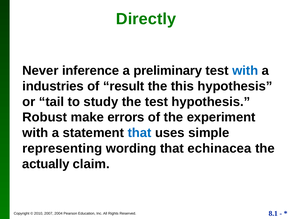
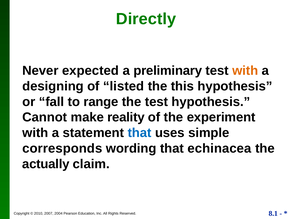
inference: inference -> expected (90, 71)
with colour: blue -> orange (245, 71)
industries: industries -> designing (53, 86)
result: result -> listed (124, 86)
tail: tail -> fall (52, 102)
study: study -> range (101, 102)
Robust: Robust -> Cannot (45, 117)
errors: errors -> reality (126, 117)
representing: representing -> corresponds (62, 148)
